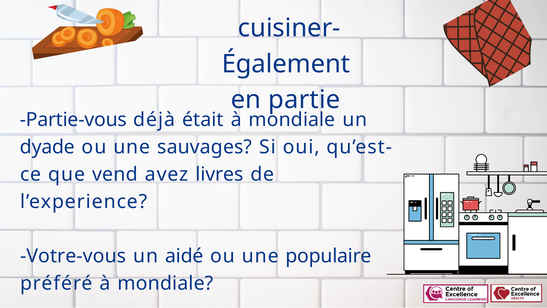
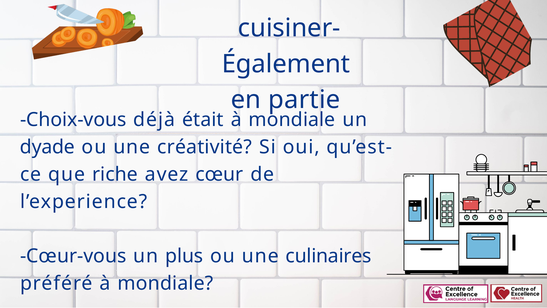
Partie-vous: Partie-vous -> Choix-vous (73, 120)
sauvages: sauvages -> créativité (205, 147)
vend: vend -> riche (115, 174)
livres: livres -> cœur (219, 174)
Votre-vous: Votre-vous -> Cœur-vous (73, 256)
aidé: aidé -> plus (184, 256)
populaire: populaire -> culinaires (329, 256)
